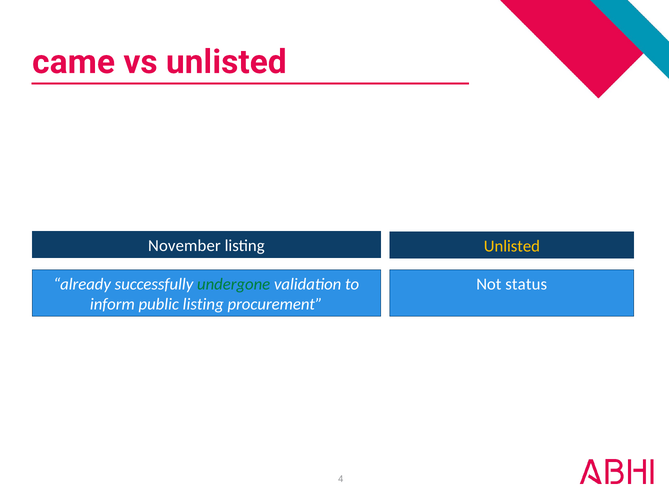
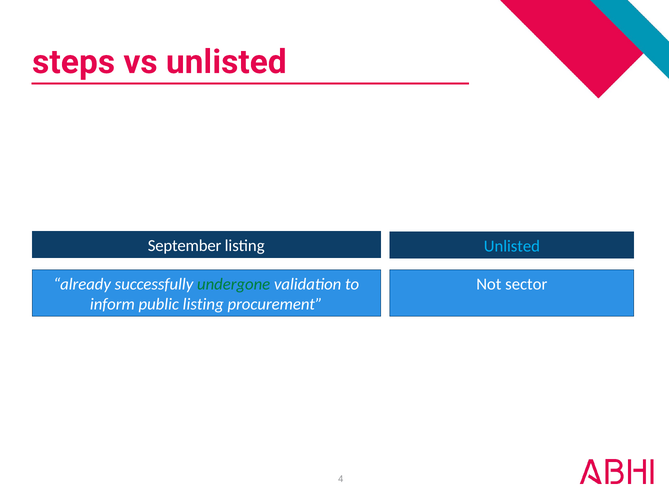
came: came -> steps (74, 62)
November: November -> September (185, 246)
Unlisted colour: yellow -> light blue (512, 246)
status: status -> sector (526, 284)
